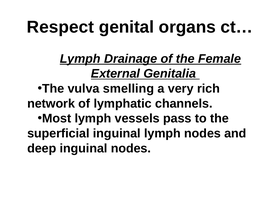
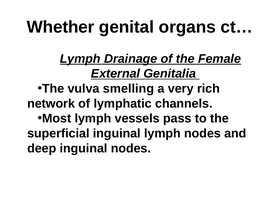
Respect: Respect -> Whether (61, 27)
